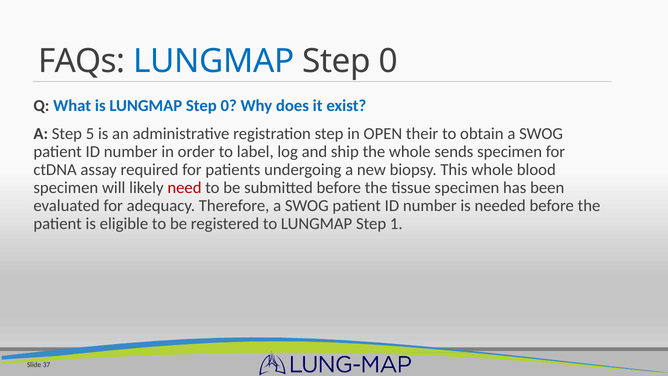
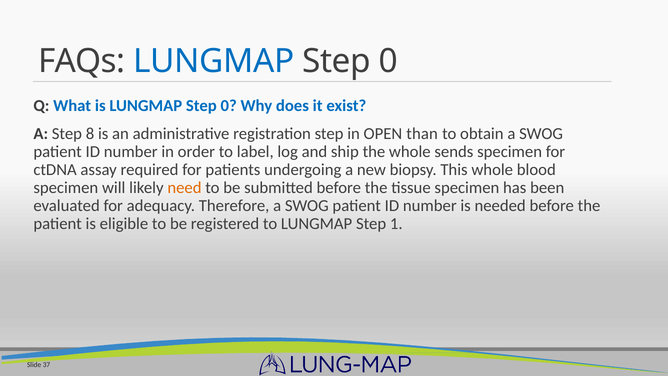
5: 5 -> 8 (90, 133)
their: their -> than (422, 133)
need colour: red -> orange (184, 188)
